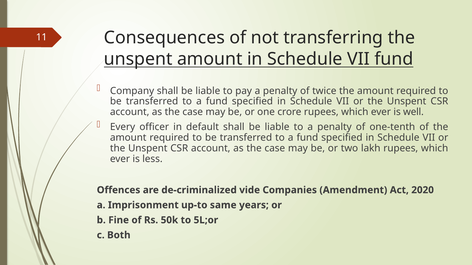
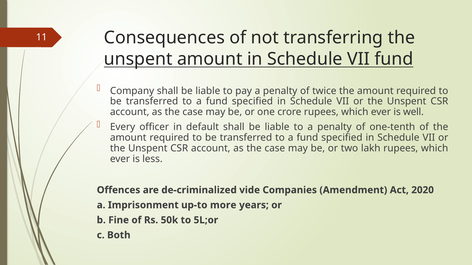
same: same -> more (223, 205)
